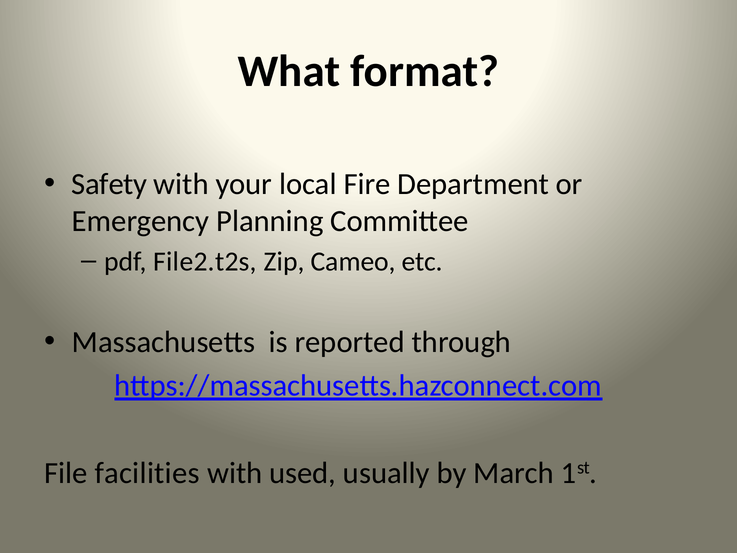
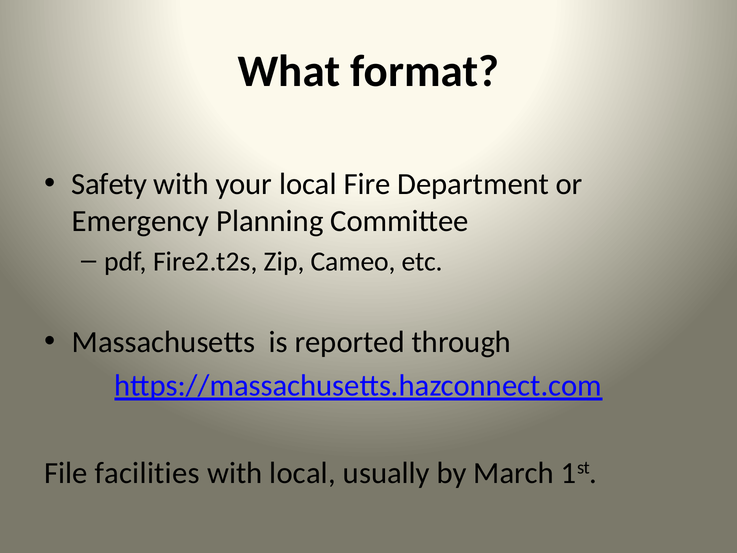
File2.t2s: File2.t2s -> Fire2.t2s (205, 261)
with used: used -> local (303, 473)
